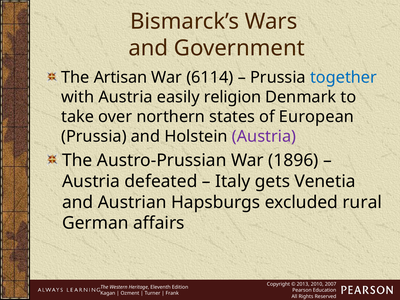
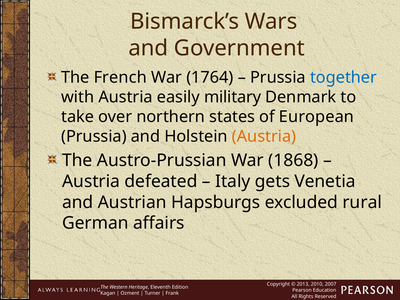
Artisan: Artisan -> French (120, 78)
6114: 6114 -> 1764 (210, 78)
religion: religion -> military (233, 97)
Austria colour: purple -> orange (264, 136)
1896: 1896 -> 1868 (293, 161)
